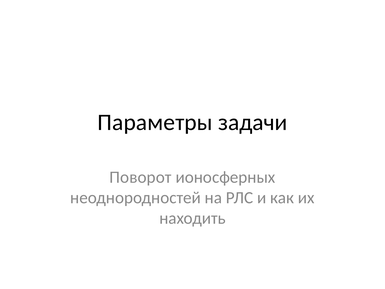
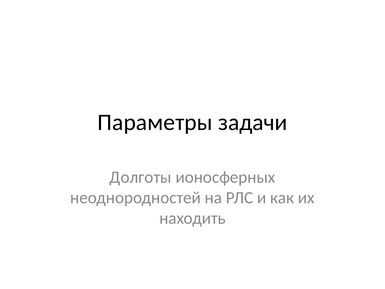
Поворот: Поворот -> Долготы (141, 177)
